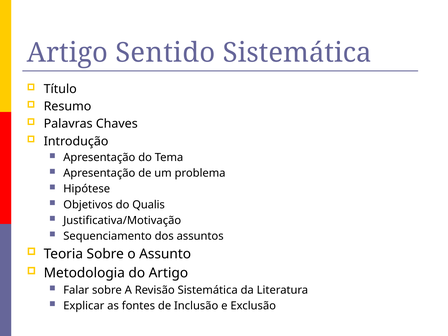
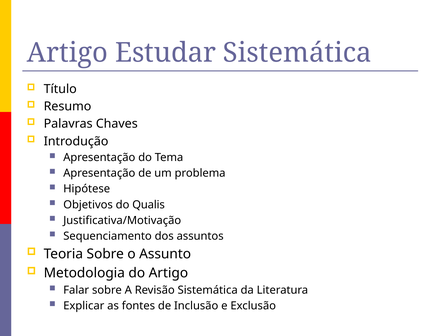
Sentido: Sentido -> Estudar (166, 53)
